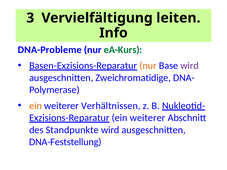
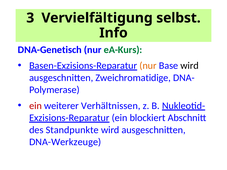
leiten: leiten -> selbst (178, 18)
DNA-Probleme: DNA-Probleme -> DNA-Genetisch (50, 50)
wird colour: purple -> black (190, 66)
ein colour: orange -> red (35, 106)
weiterer: weiterer -> blockiert (148, 118)
DNA-Feststellung: DNA-Feststellung -> DNA-Werkzeuge (65, 142)
